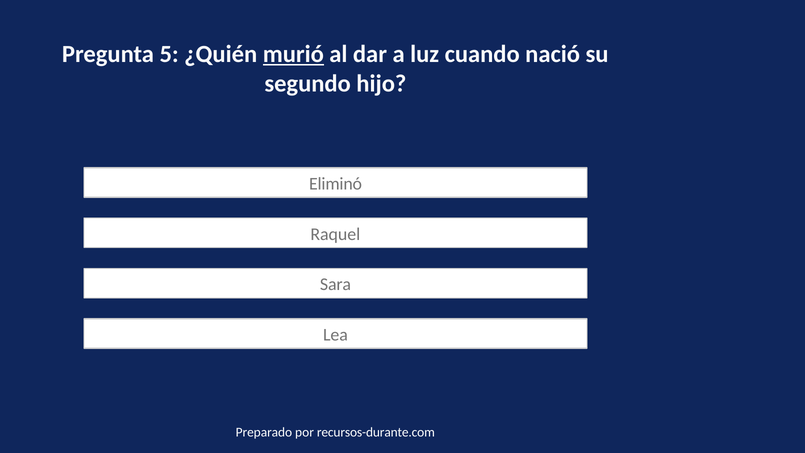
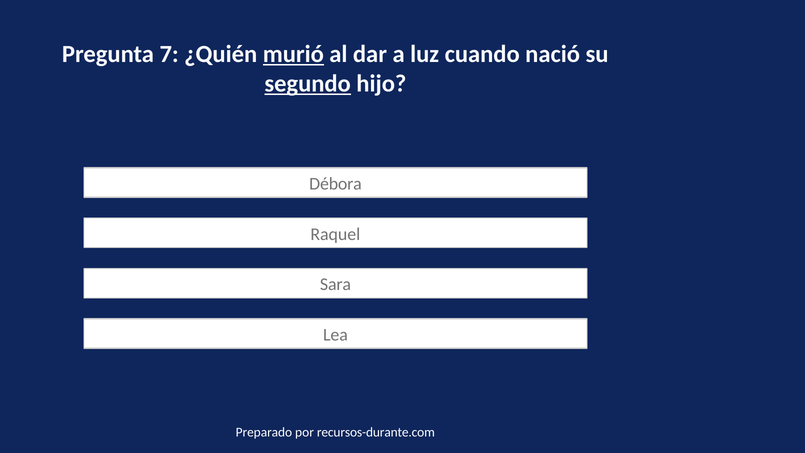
5: 5 -> 7 (169, 54)
segundo underline: none -> present (308, 84)
Eliminó: Eliminó -> Débora (336, 184)
